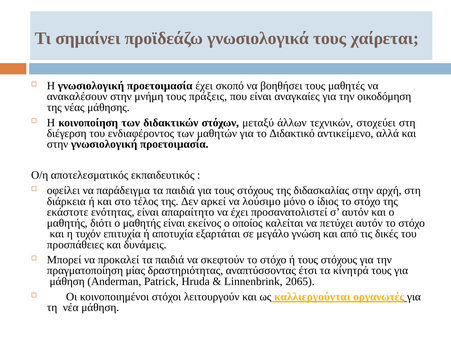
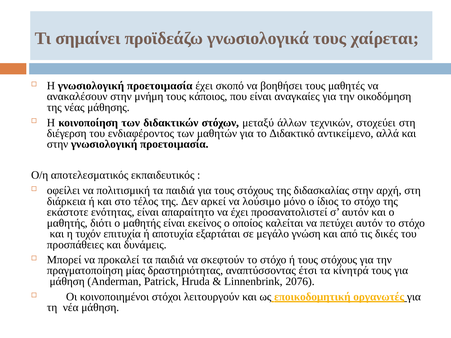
πράξεις: πράξεις -> κάποιος (208, 97)
παράδειγμα: παράδειγμα -> πολιτισμική (123, 191)
2065: 2065 -> 2076 (300, 282)
καλλιεργούνται: καλλιεργούνται -> εποικοδομητική (312, 297)
